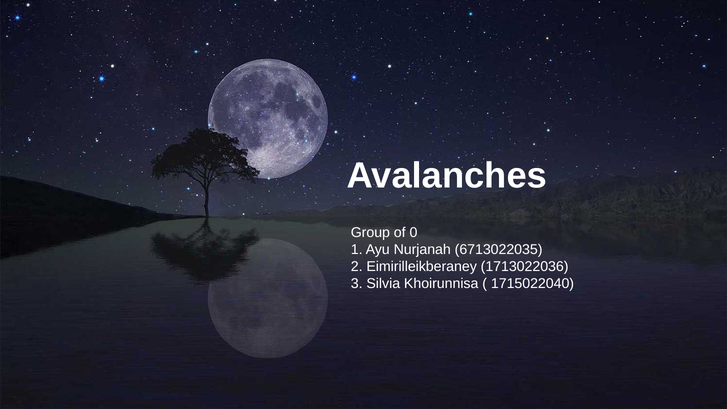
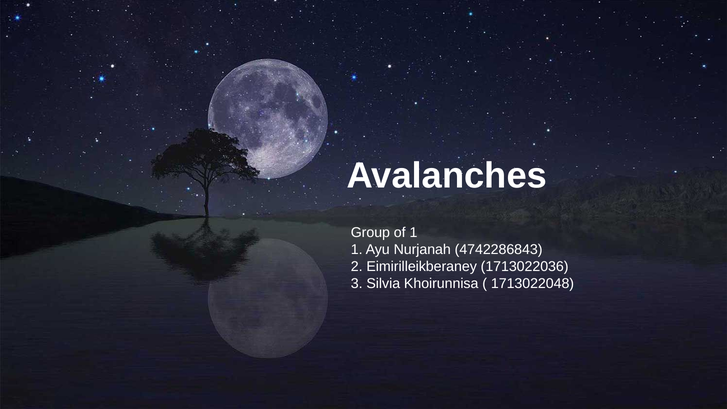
of 0: 0 -> 1 (413, 232)
6713022035: 6713022035 -> 4742286843 (499, 249)
1715022040: 1715022040 -> 1713022048 (533, 283)
